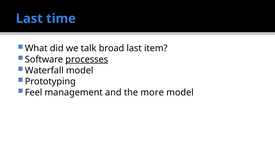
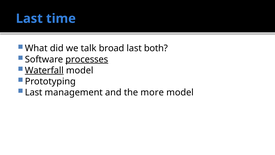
item: item -> both (156, 48)
Waterfall underline: none -> present (44, 70)
Feel: Feel -> Last (34, 92)
